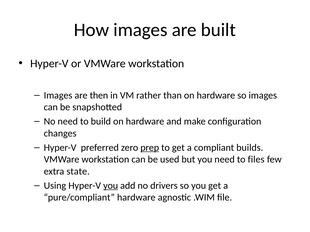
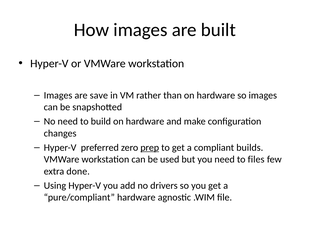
then: then -> save (99, 96)
state: state -> done (78, 172)
you underline: present -> none (111, 186)
